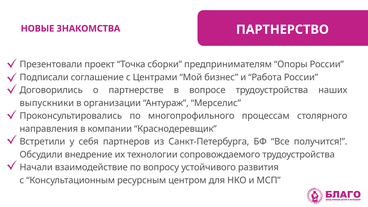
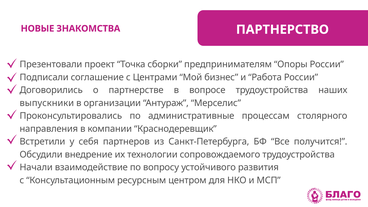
многопрофильного: многопрофильного -> административные (191, 116)
